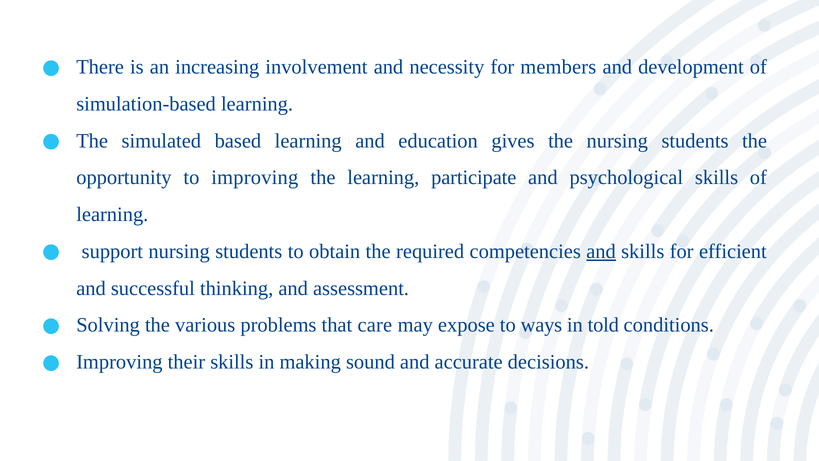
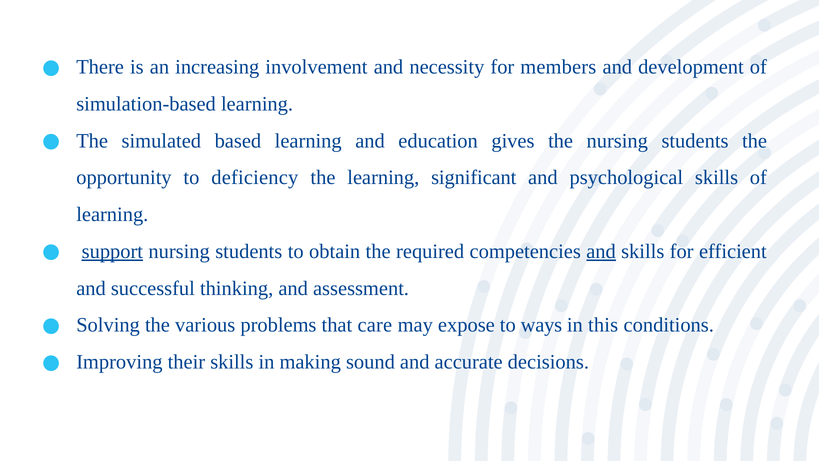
to improving: improving -> deficiency (255, 178)
participate: participate -> significant (474, 178)
support underline: none -> present (112, 251)
told: told -> this (603, 325)
